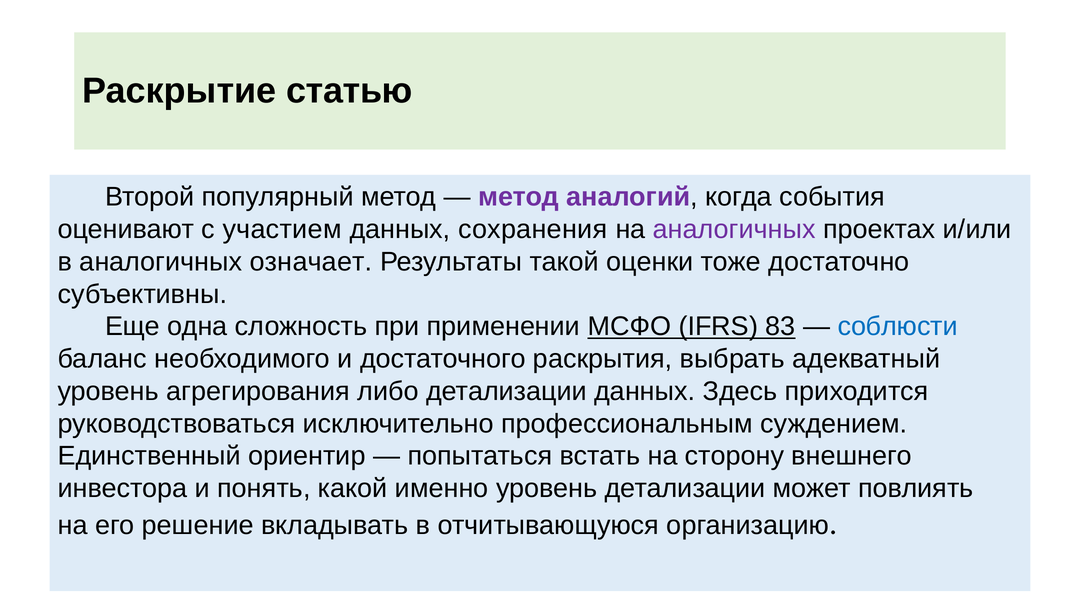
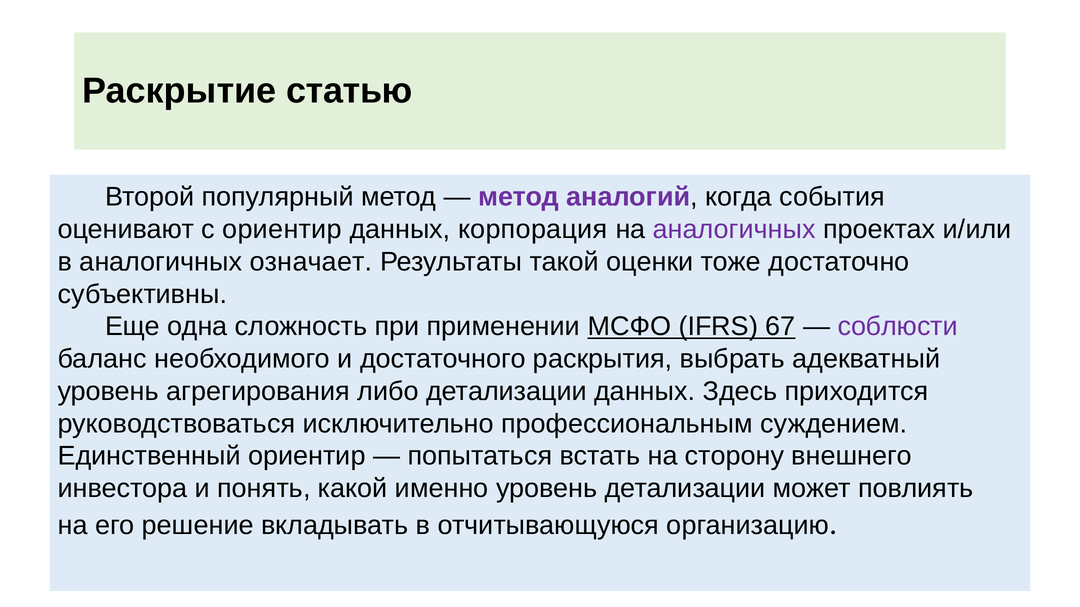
с участием: участием -> ориентир (282, 230)
сохранения: сохранения -> корпорация (533, 230)
83: 83 -> 67 (780, 327)
соблюсти colour: blue -> purple (898, 327)
